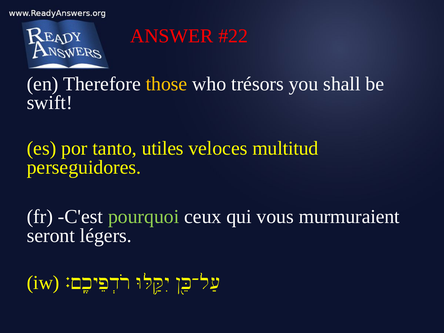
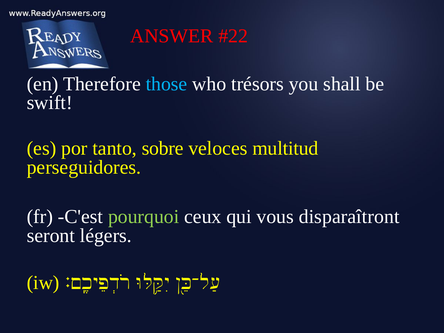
those colour: yellow -> light blue (167, 84)
utiles: utiles -> sobre (163, 148)
murmuraient: murmuraient -> disparaîtront (349, 217)
